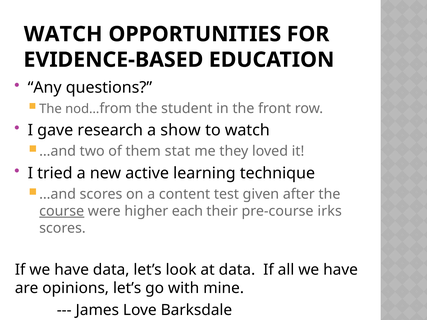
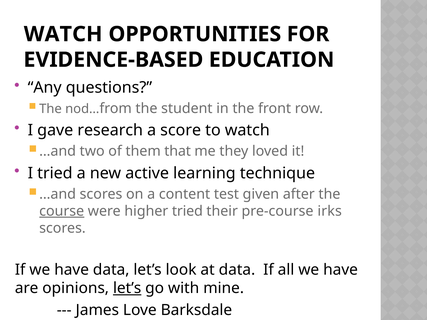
show: show -> score (181, 130)
stat: stat -> that (178, 151)
higher each: each -> tried (187, 211)
let’s underline: none -> present (127, 288)
